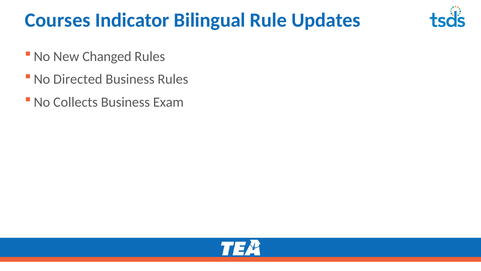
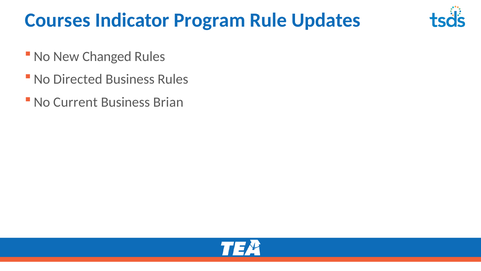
Bilingual: Bilingual -> Program (210, 20)
Collects: Collects -> Current (75, 102)
Exam: Exam -> Brian (168, 102)
